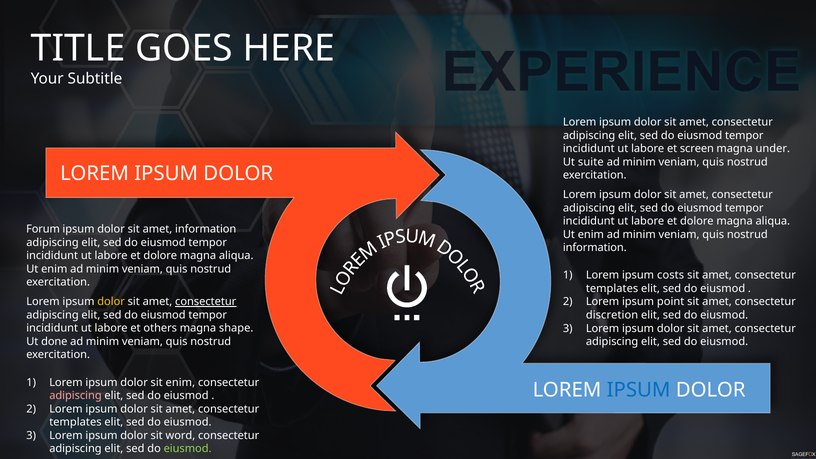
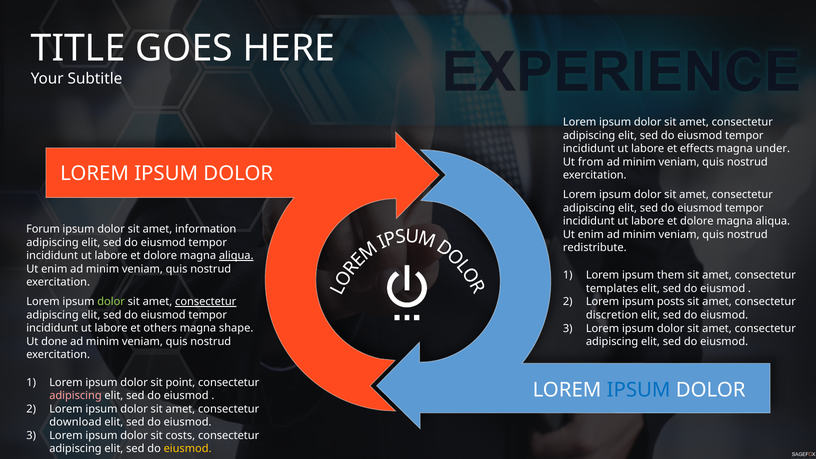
screen: screen -> effects (697, 149)
suite: suite -> from (591, 162)
information: information -> redistribute (595, 248)
aliqua underline: none -> present (236, 256)
costs: costs -> them (671, 275)
dolor colour: yellow -> light green (111, 302)
point: point -> posts (671, 302)
sit enim: enim -> point (180, 382)
templates: templates -> download (75, 422)
word: word -> costs (180, 435)
eiusmod colour: light green -> yellow (188, 449)
